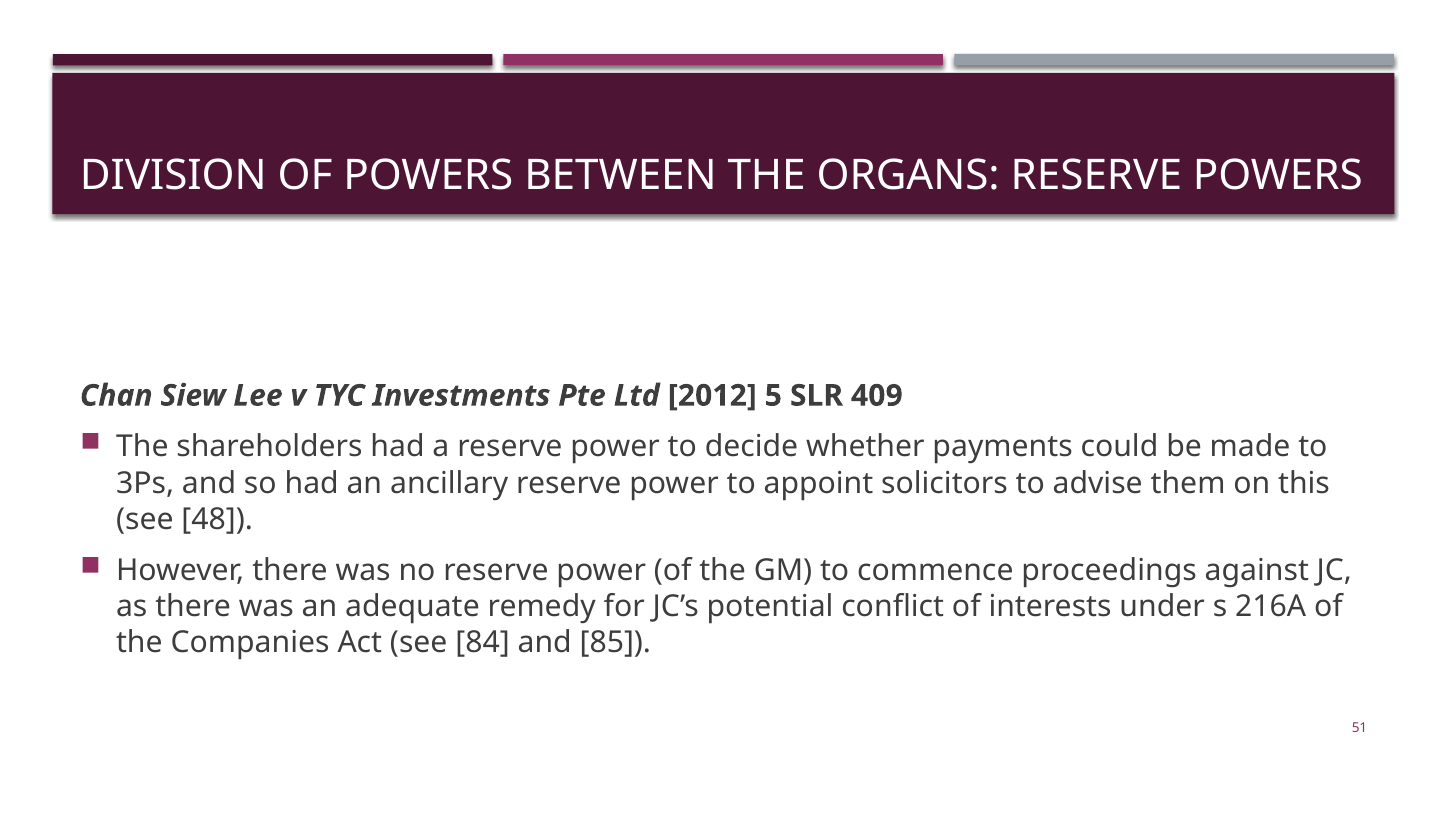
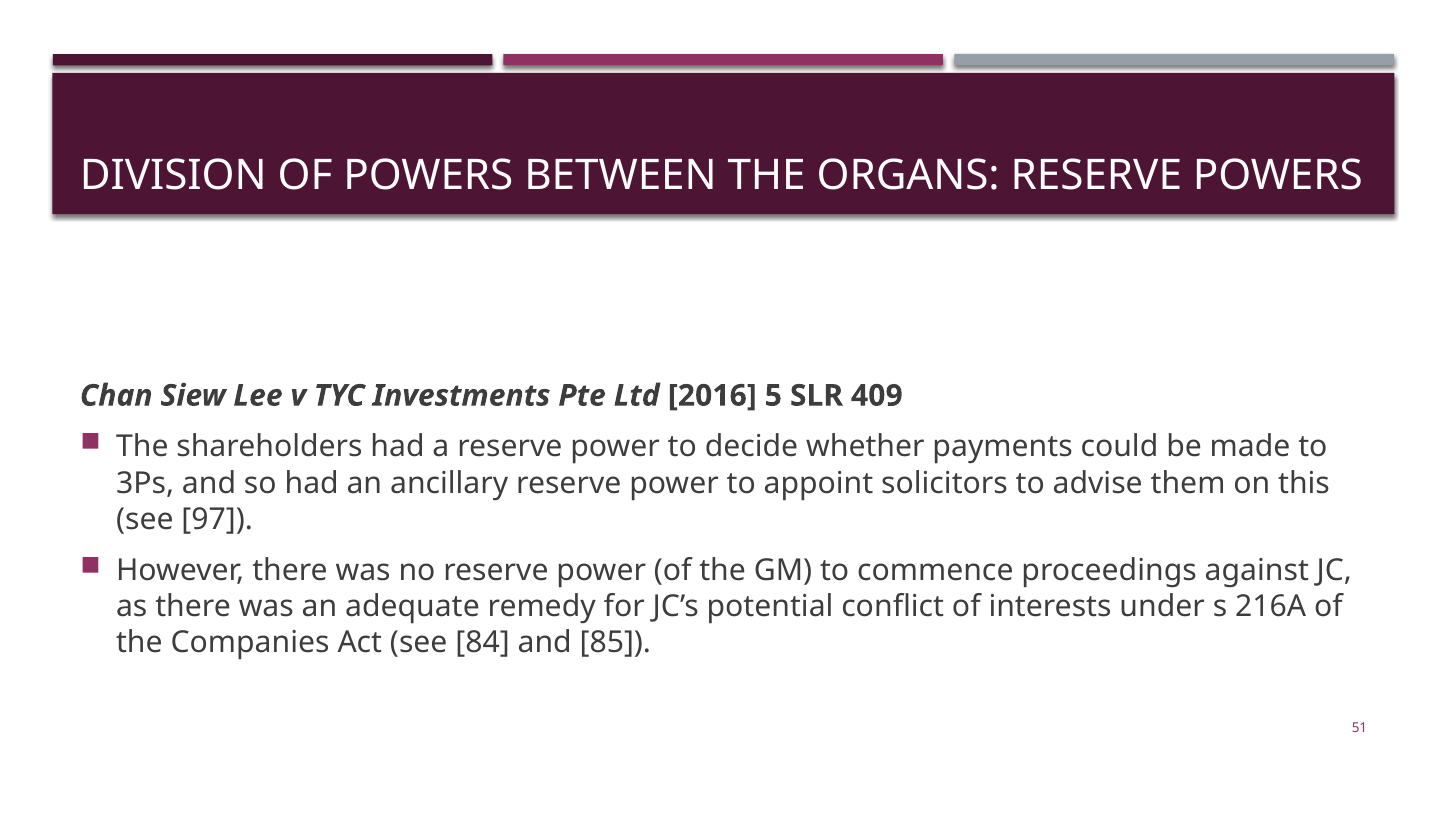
2012: 2012 -> 2016 (712, 396)
48: 48 -> 97 (217, 519)
